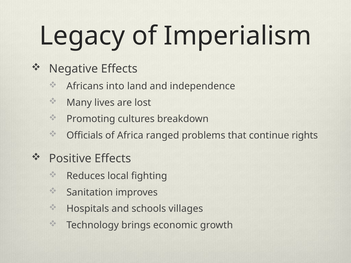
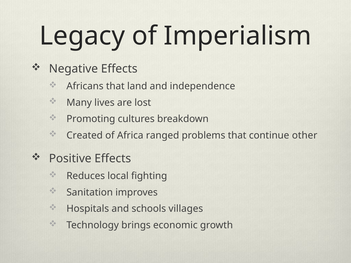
Africans into: into -> that (115, 86)
Officials: Officials -> Created (85, 135)
rights: rights -> other (305, 135)
